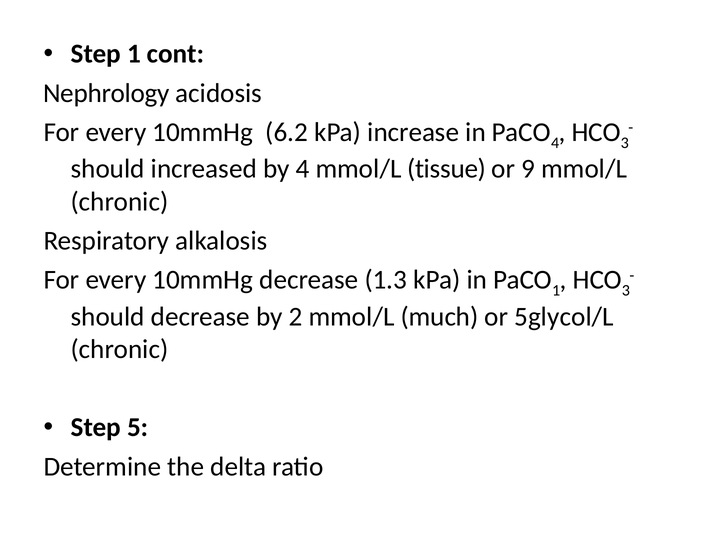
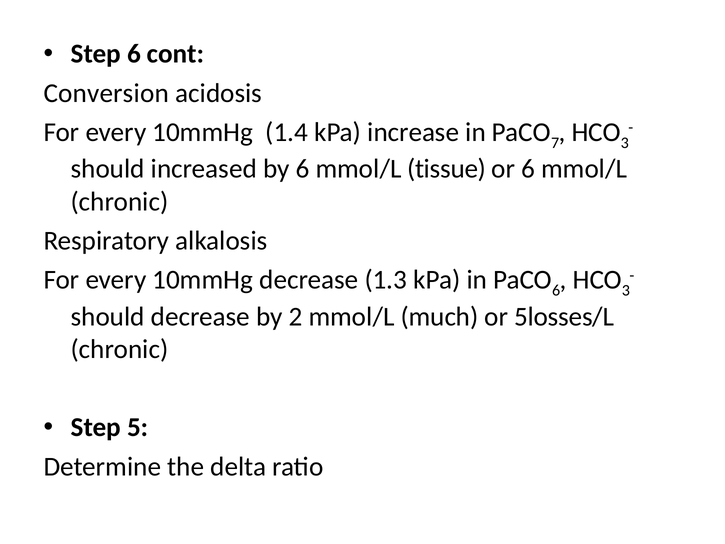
Step 1: 1 -> 6 (134, 54)
Nephrology: Nephrology -> Conversion (106, 93)
6.2: 6.2 -> 1.4 (287, 132)
4: 4 -> 7 (555, 143)
by 4: 4 -> 6 (302, 169)
or 9: 9 -> 6 (528, 169)
1: 1 -> 6 (556, 290)
5glycol/L: 5glycol/L -> 5losses/L (564, 316)
